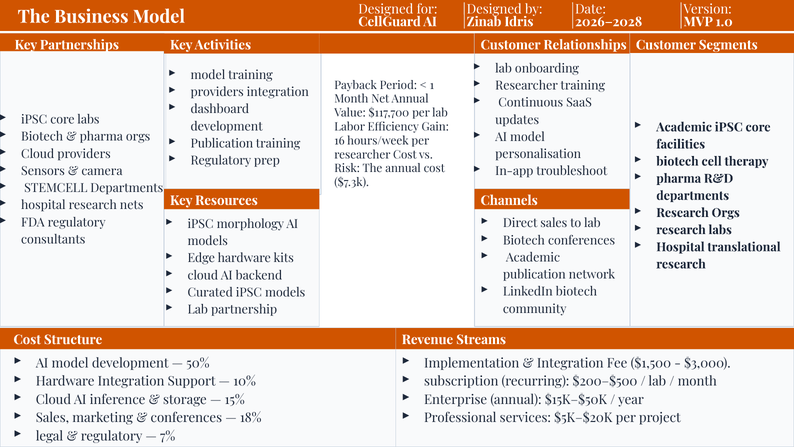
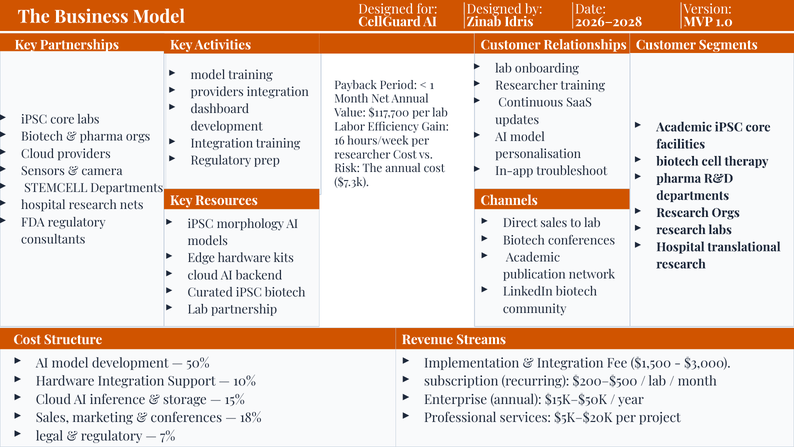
Publication: Publication -> Integration (222, 143)
iPSC models: models -> biotech (285, 292)
